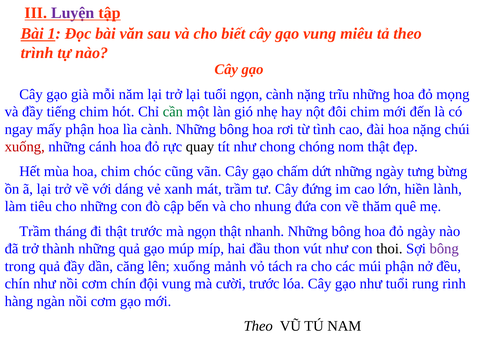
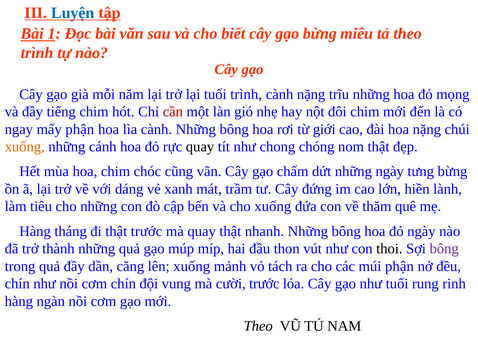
Luyện colour: purple -> blue (73, 13)
gạo vung: vung -> bừng (320, 34)
tuổi ngọn: ngọn -> trình (246, 94)
cần colour: green -> red (173, 112)
tình: tình -> giới (324, 129)
xuống colour: red -> orange (25, 147)
cho nhung: nhung -> xuống (273, 207)
Trầm: Trầm -> Hàng (35, 232)
mà ngọn: ngọn -> quay (202, 232)
